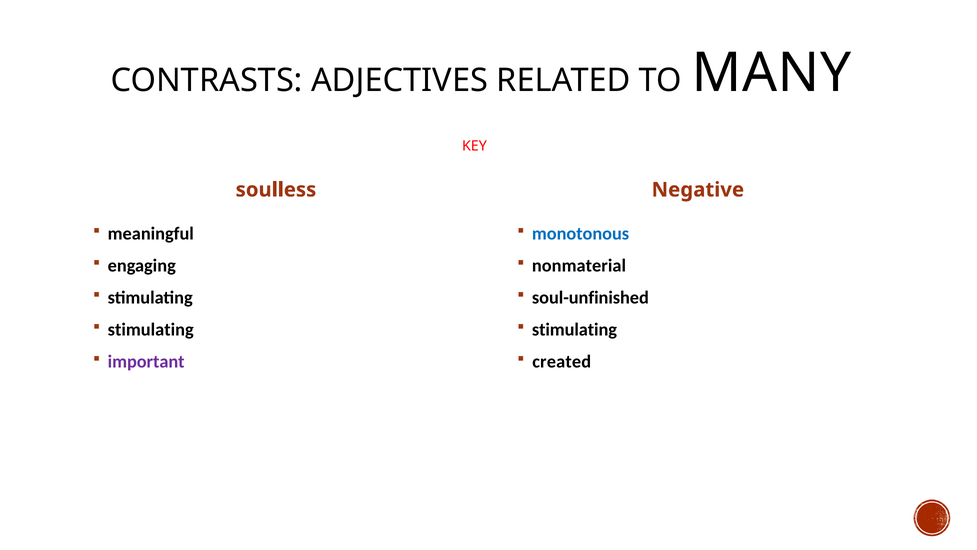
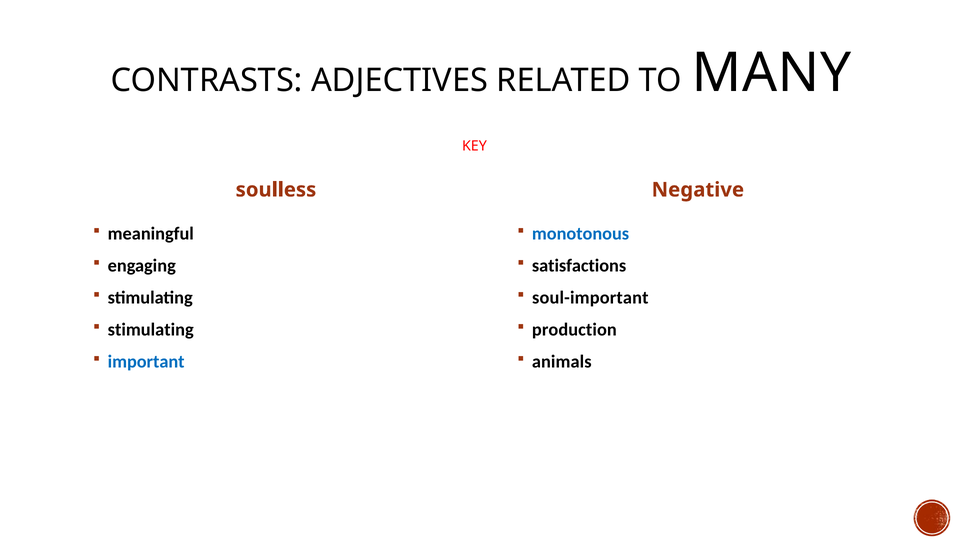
nonmaterial: nonmaterial -> satisfactions (579, 265)
soul-unfinished: soul-unfinished -> soul-important (590, 297)
stimulating: stimulating -> production (574, 329)
important colour: purple -> blue (146, 361)
created: created -> animals (562, 361)
